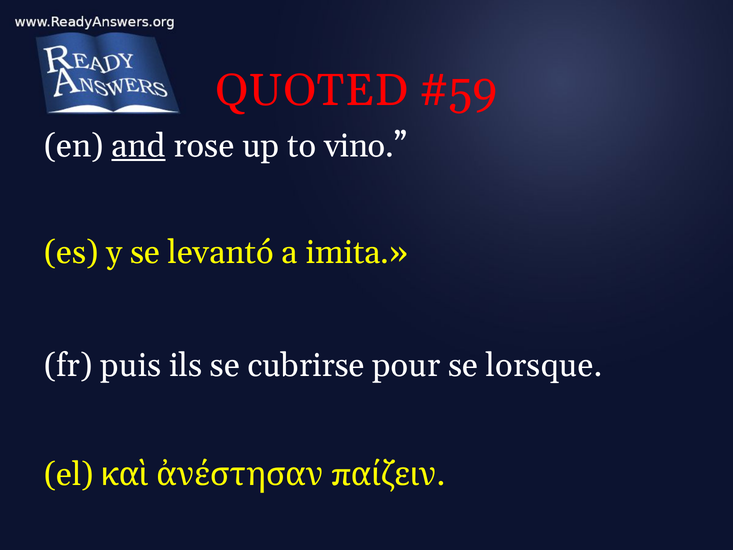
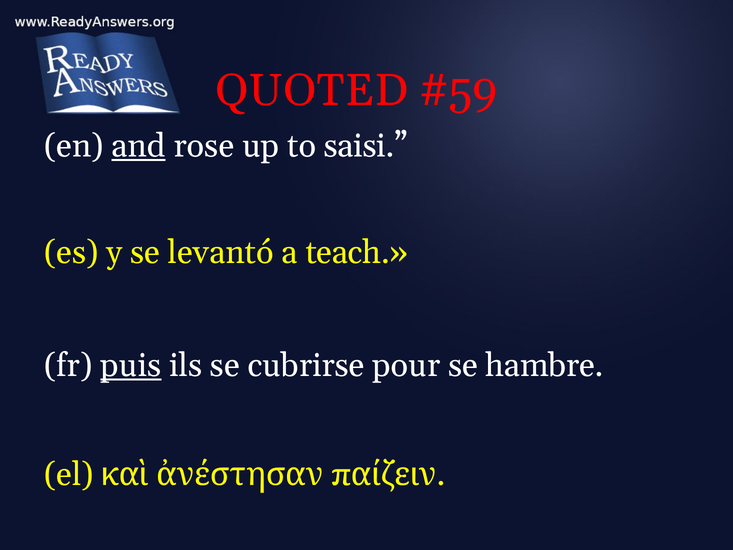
vino: vino -> saisi (366, 146)
imita: imita -> teach (357, 252)
puis underline: none -> present (131, 365)
lorsque: lorsque -> hambre (544, 365)
